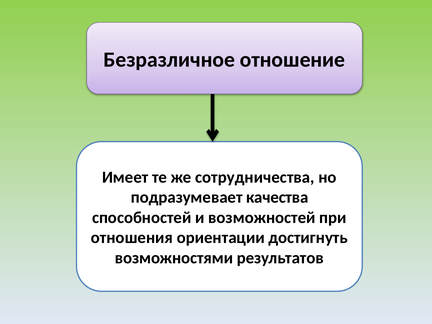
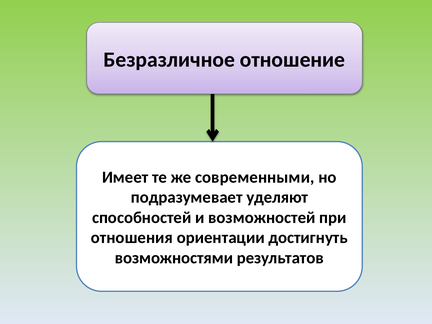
сотрудничества: сотрудничества -> современными (255, 177)
качества: качества -> уделяют (277, 197)
